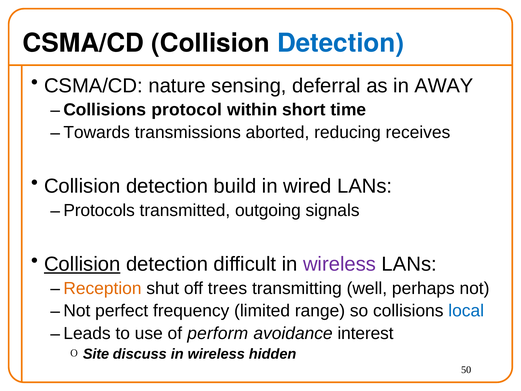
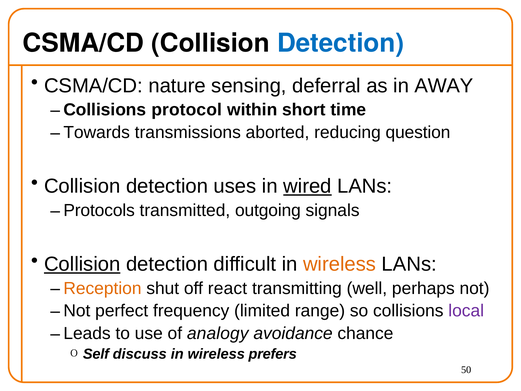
receives: receives -> question (418, 132)
build: build -> uses (235, 186)
wired underline: none -> present (307, 186)
wireless colour: purple -> orange (340, 264)
trees: trees -> react (227, 288)
local colour: blue -> purple (466, 311)
perform: perform -> analogy (218, 333)
interest: interest -> chance (365, 333)
Site: Site -> Self (96, 354)
hidden: hidden -> prefers (273, 354)
